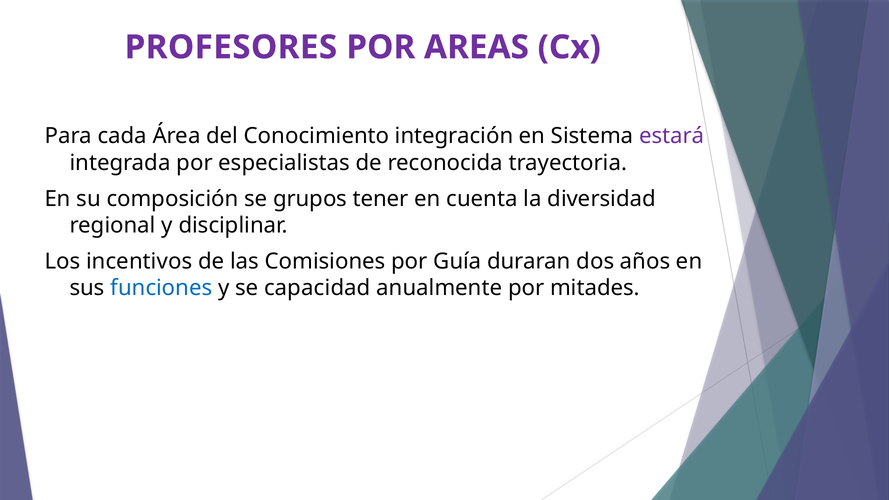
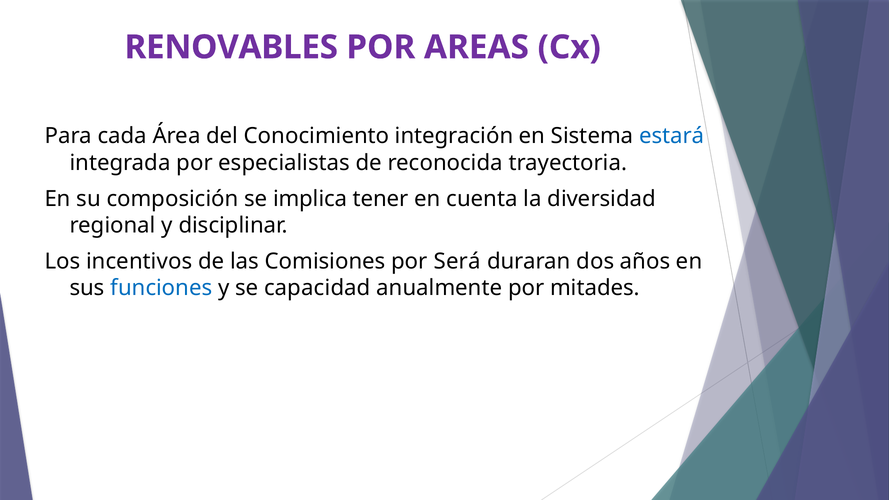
PROFESORES: PROFESORES -> RENOVABLES (231, 47)
estará colour: purple -> blue (672, 136)
grupos: grupos -> implica (310, 199)
Guía: Guía -> Será (457, 261)
